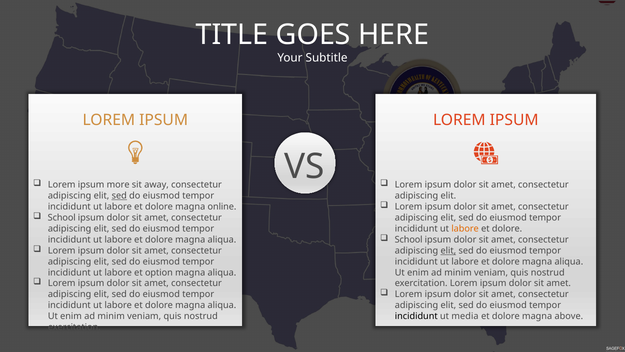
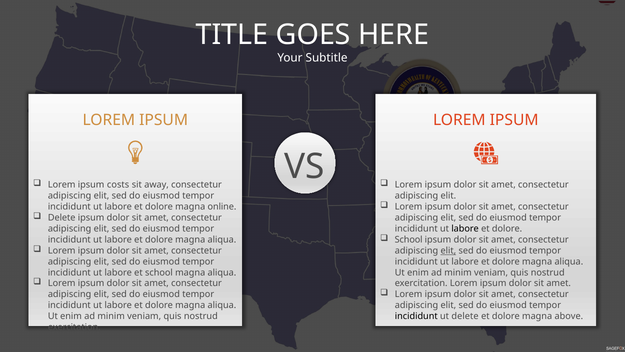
more: more -> costs (118, 185)
sed underline: present -> none (119, 196)
School: School -> Delete (62, 217)
labore colour: orange -> black (465, 228)
et option: option -> school (159, 272)
ut media: media -> delete (465, 316)
